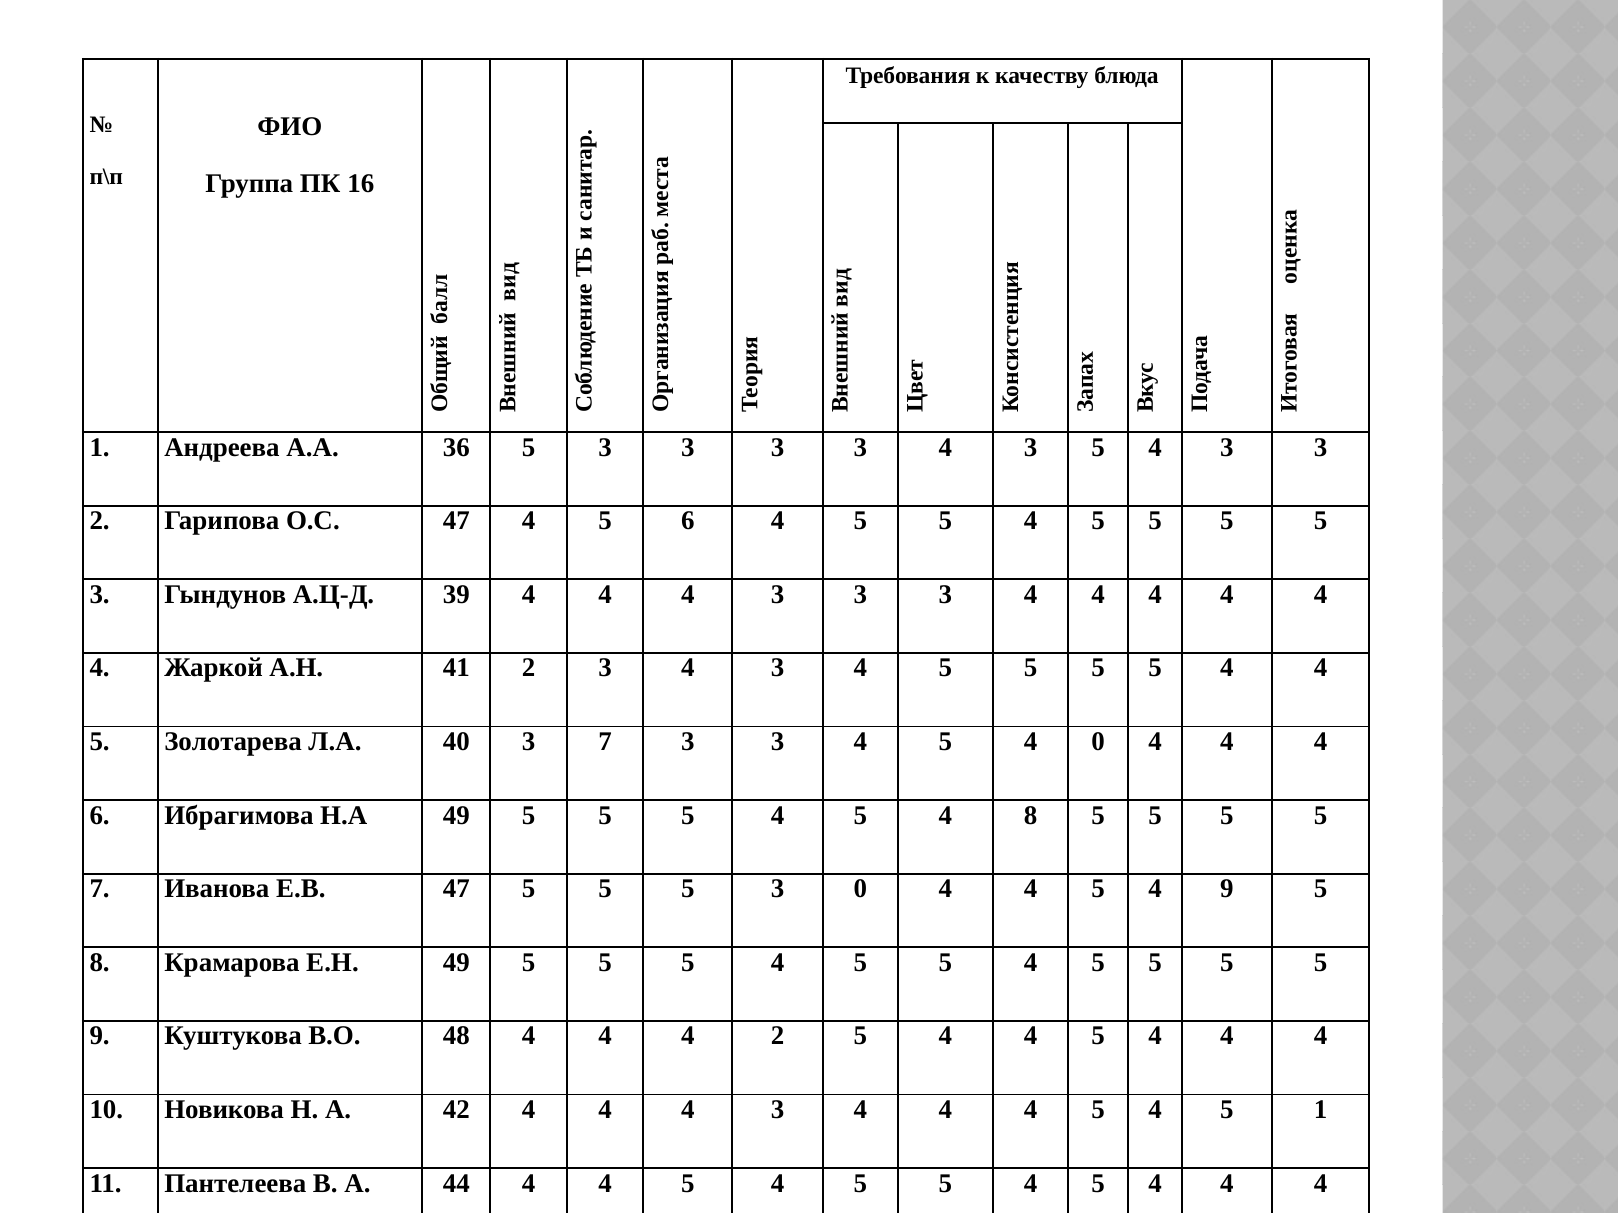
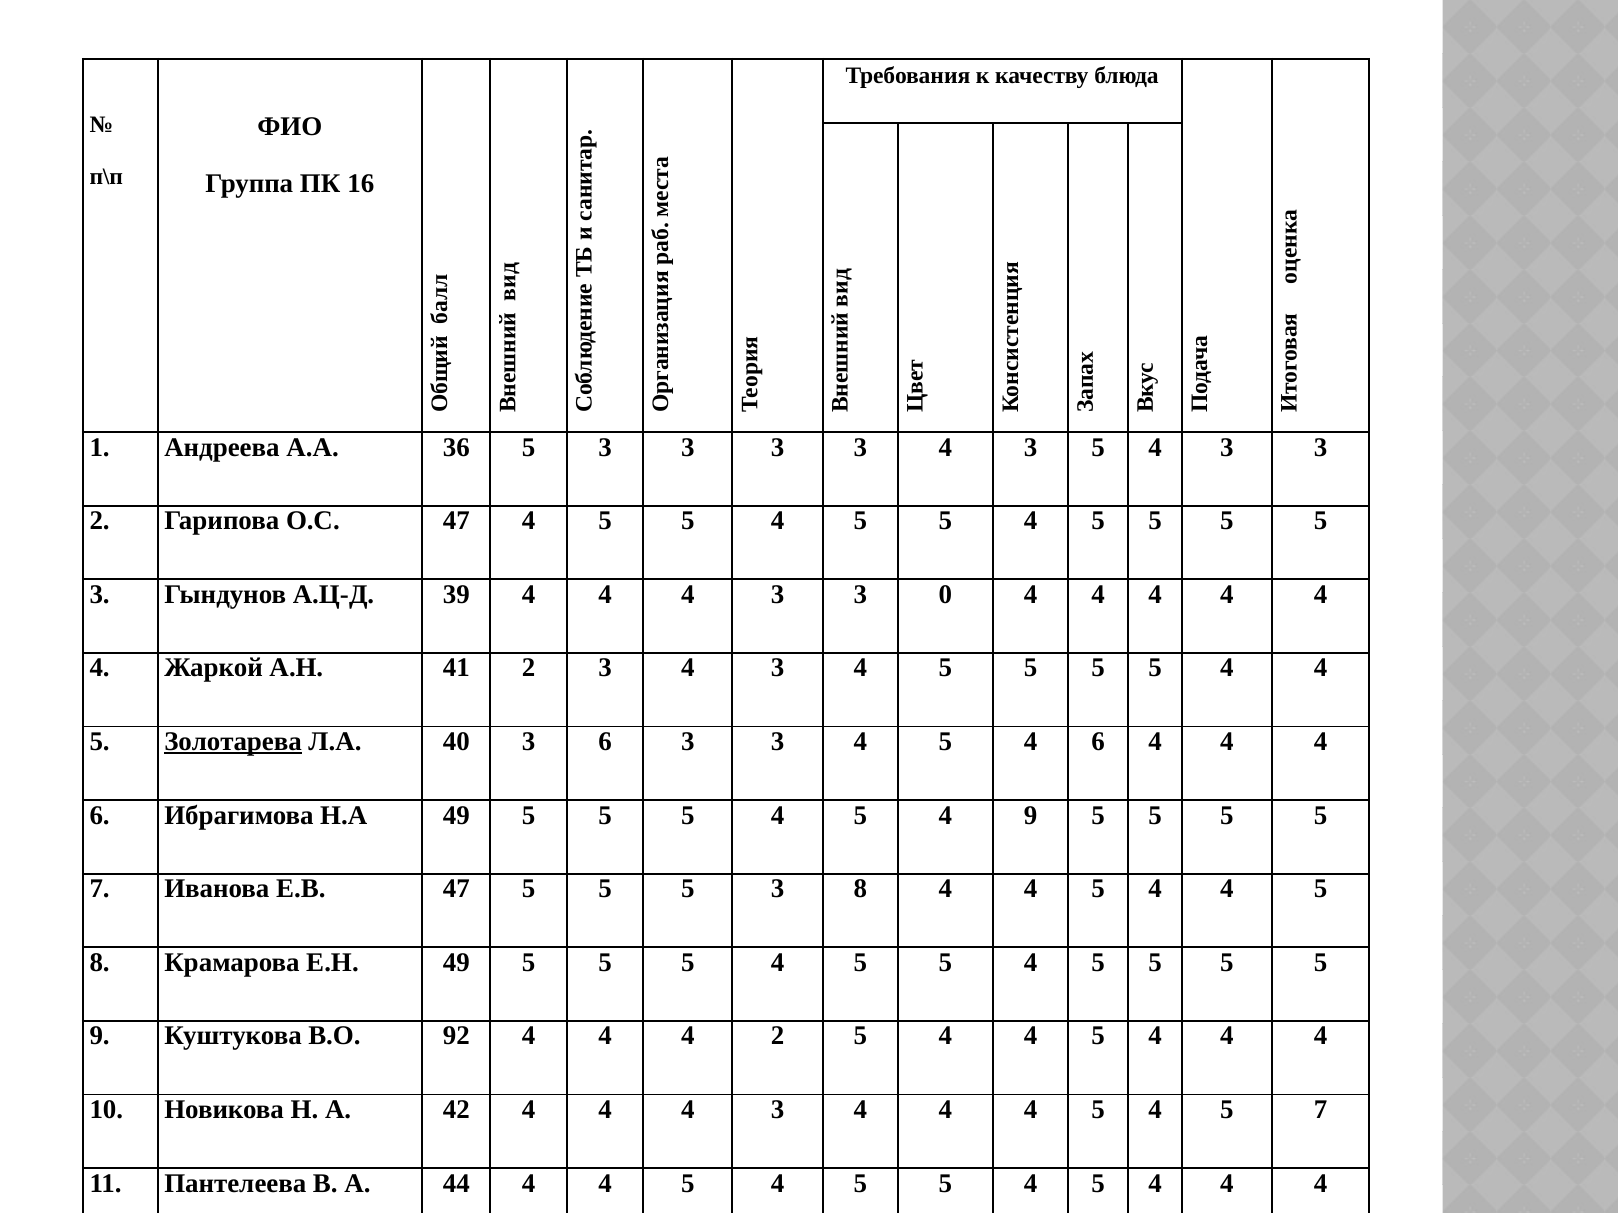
47 4 5 6: 6 -> 5 (688, 521)
4 3 3 3: 3 -> 0 (945, 595)
Золотарева underline: none -> present (233, 742)
3 7: 7 -> 6 (605, 742)
5 4 0: 0 -> 6 (1098, 742)
4 8: 8 -> 9 (1031, 816)
3 0: 0 -> 8 (860, 889)
9: 9 -> 4 (1227, 889)
48: 48 -> 92 (456, 1036)
4 5 1: 1 -> 7 (1321, 1110)
